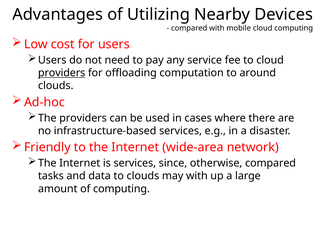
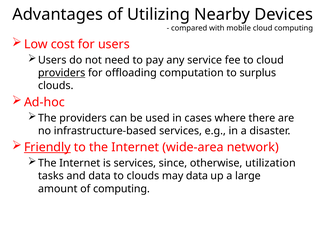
around: around -> surplus (258, 73)
Friendly underline: none -> present (47, 147)
otherwise compared: compared -> utilization (270, 163)
may with: with -> data (197, 176)
